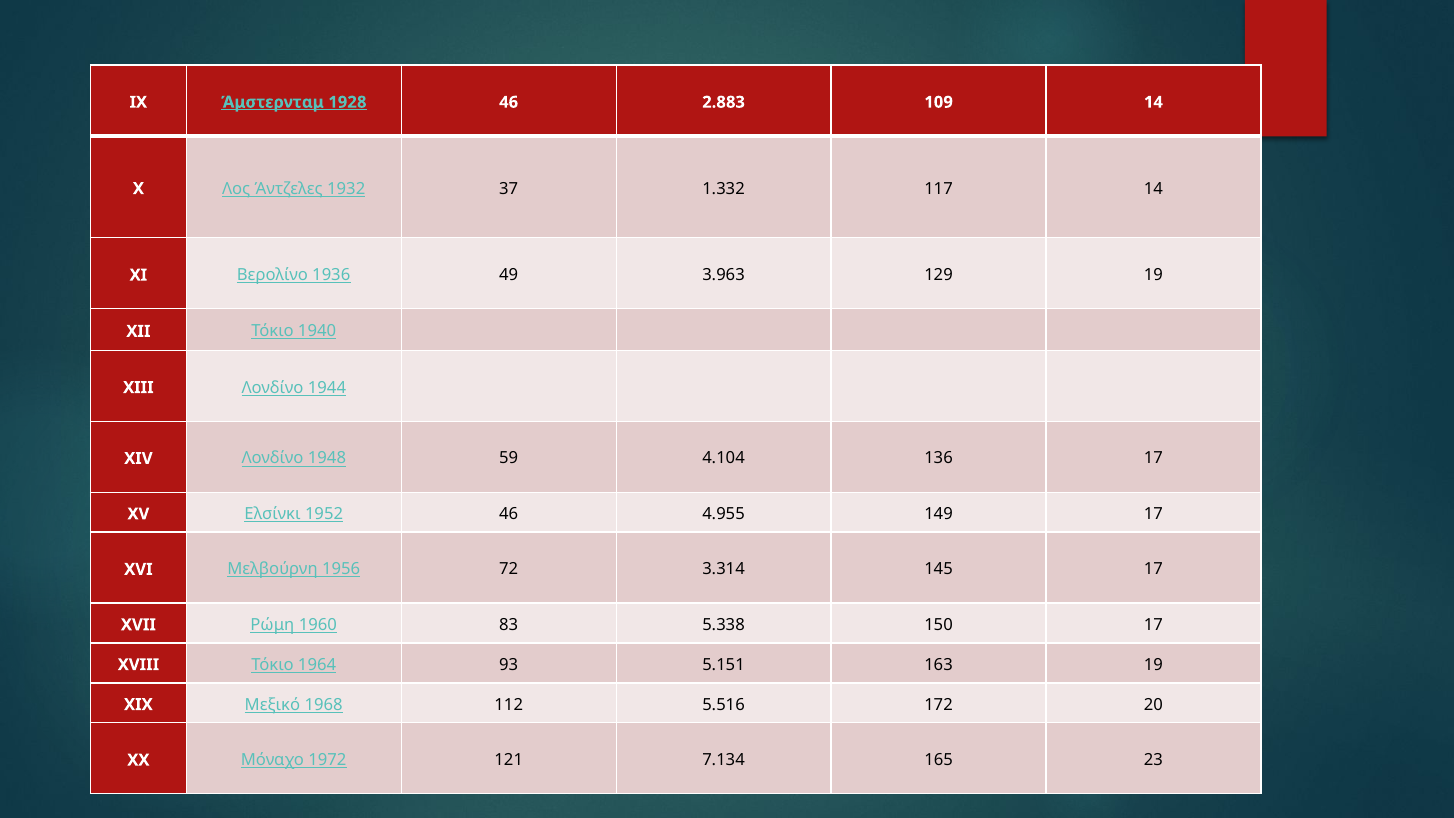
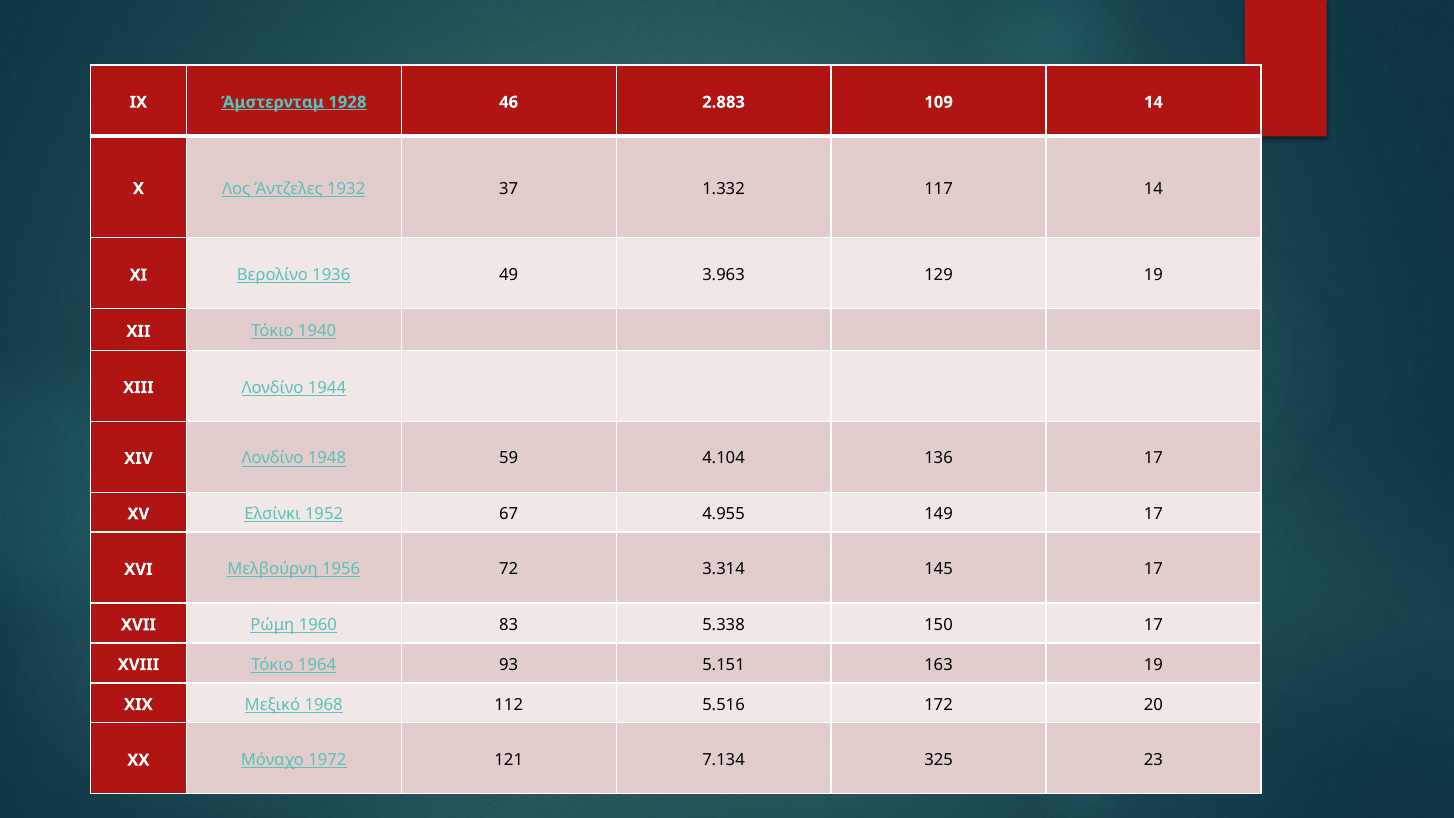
1952 46: 46 -> 67 (509, 514)
165: 165 -> 325 (939, 760)
